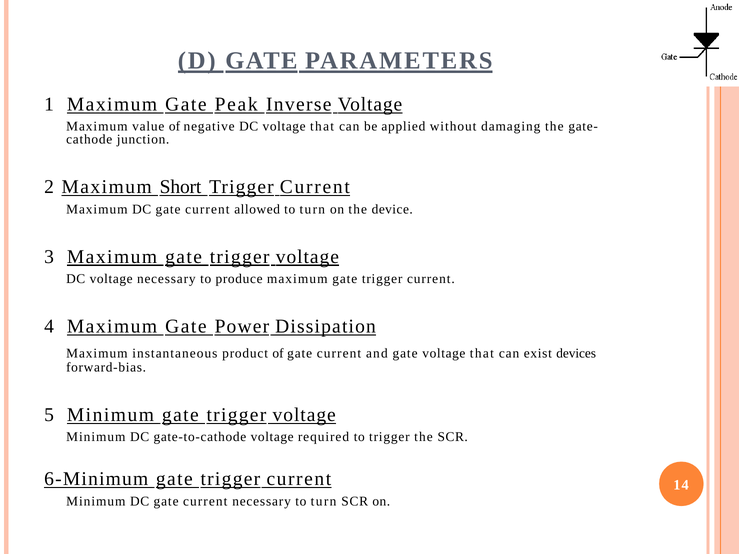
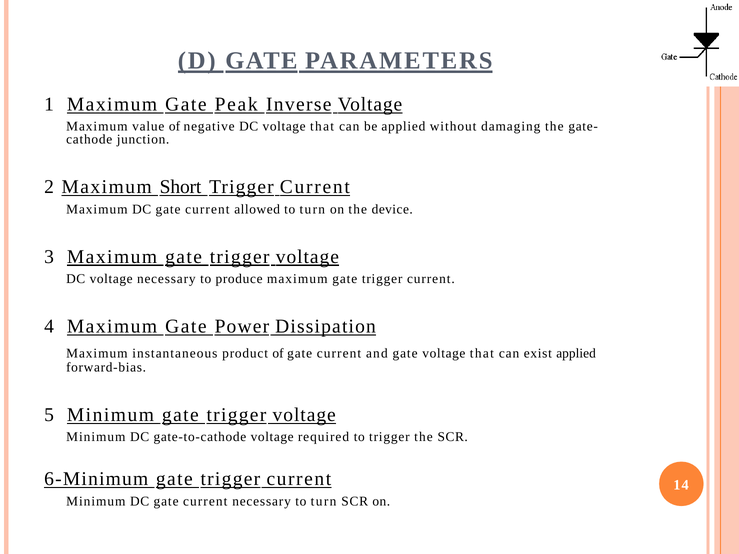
exist devices: devices -> applied (576, 354)
